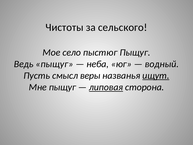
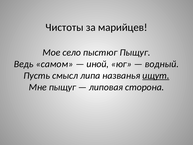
сельского: сельского -> марийцев (123, 27)
Ведь пыщуг: пыщуг -> самом (54, 64)
неба: неба -> иной (98, 64)
веры: веры -> липа (90, 75)
липовая underline: present -> none (106, 87)
